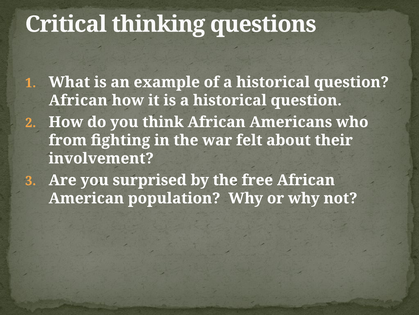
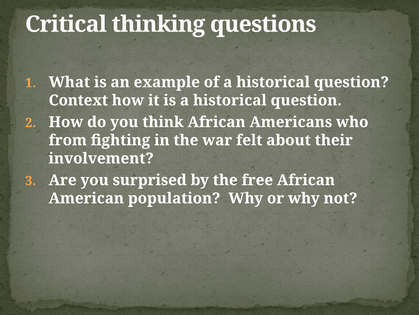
African: African -> Context (78, 100)
